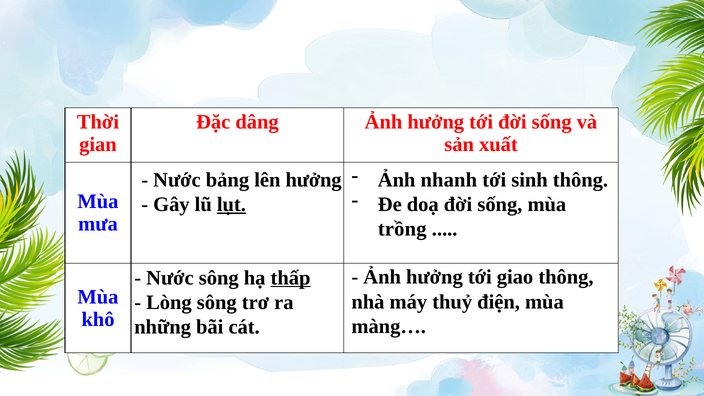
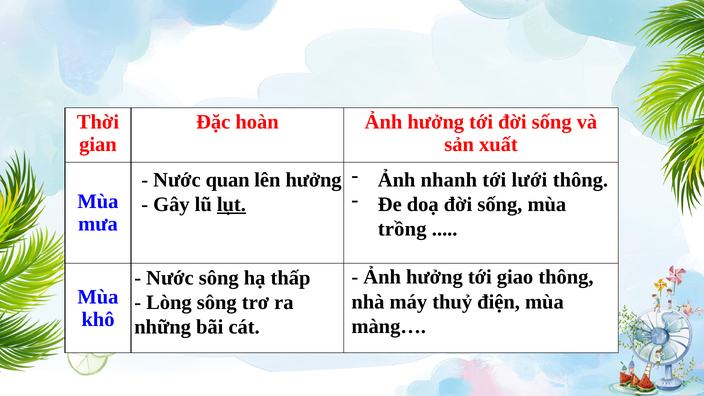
dâng: dâng -> hoàn (257, 122)
sinh: sinh -> lưới (529, 180)
bảng: bảng -> quan (228, 180)
thấp underline: present -> none (291, 278)
